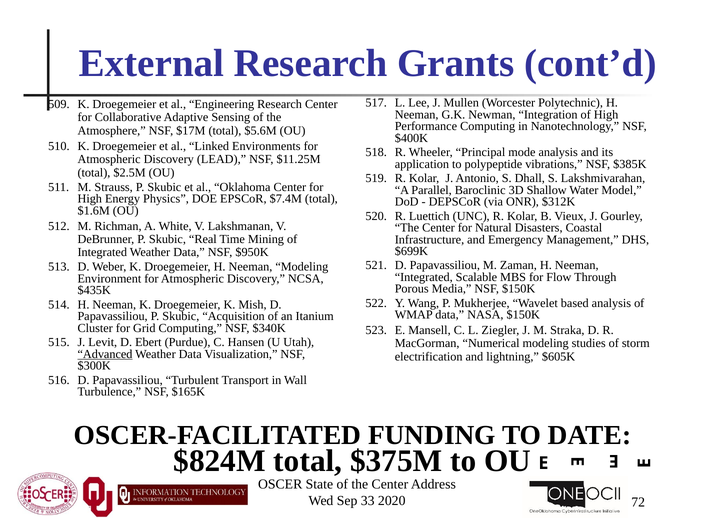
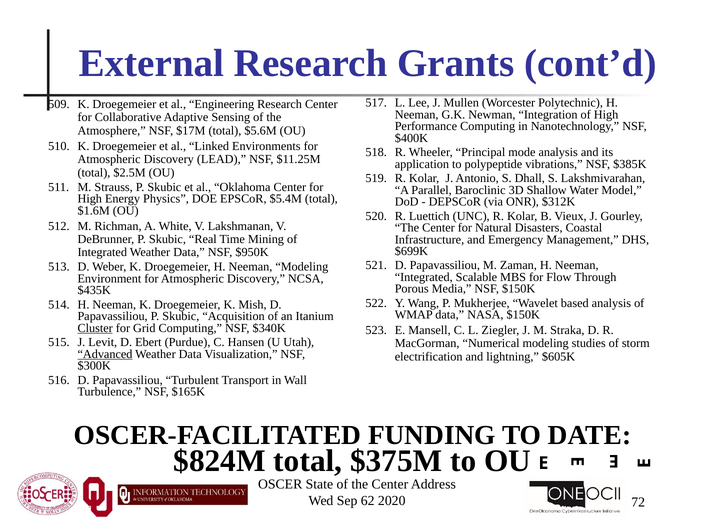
$7.4M: $7.4M -> $5.4M (286, 199)
Cluster underline: none -> present (95, 328)
33: 33 -> 62 (368, 500)
